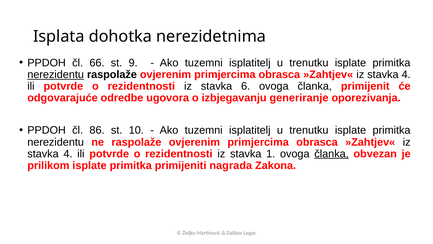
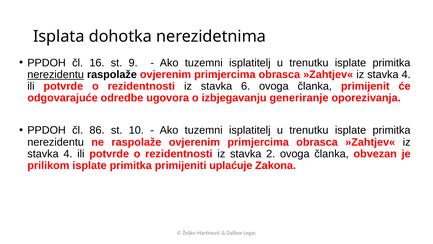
66: 66 -> 16 (97, 63)
1: 1 -> 2 (271, 154)
članka underline: present -> none (332, 154)
nagrada: nagrada -> uplaćuje (231, 165)
